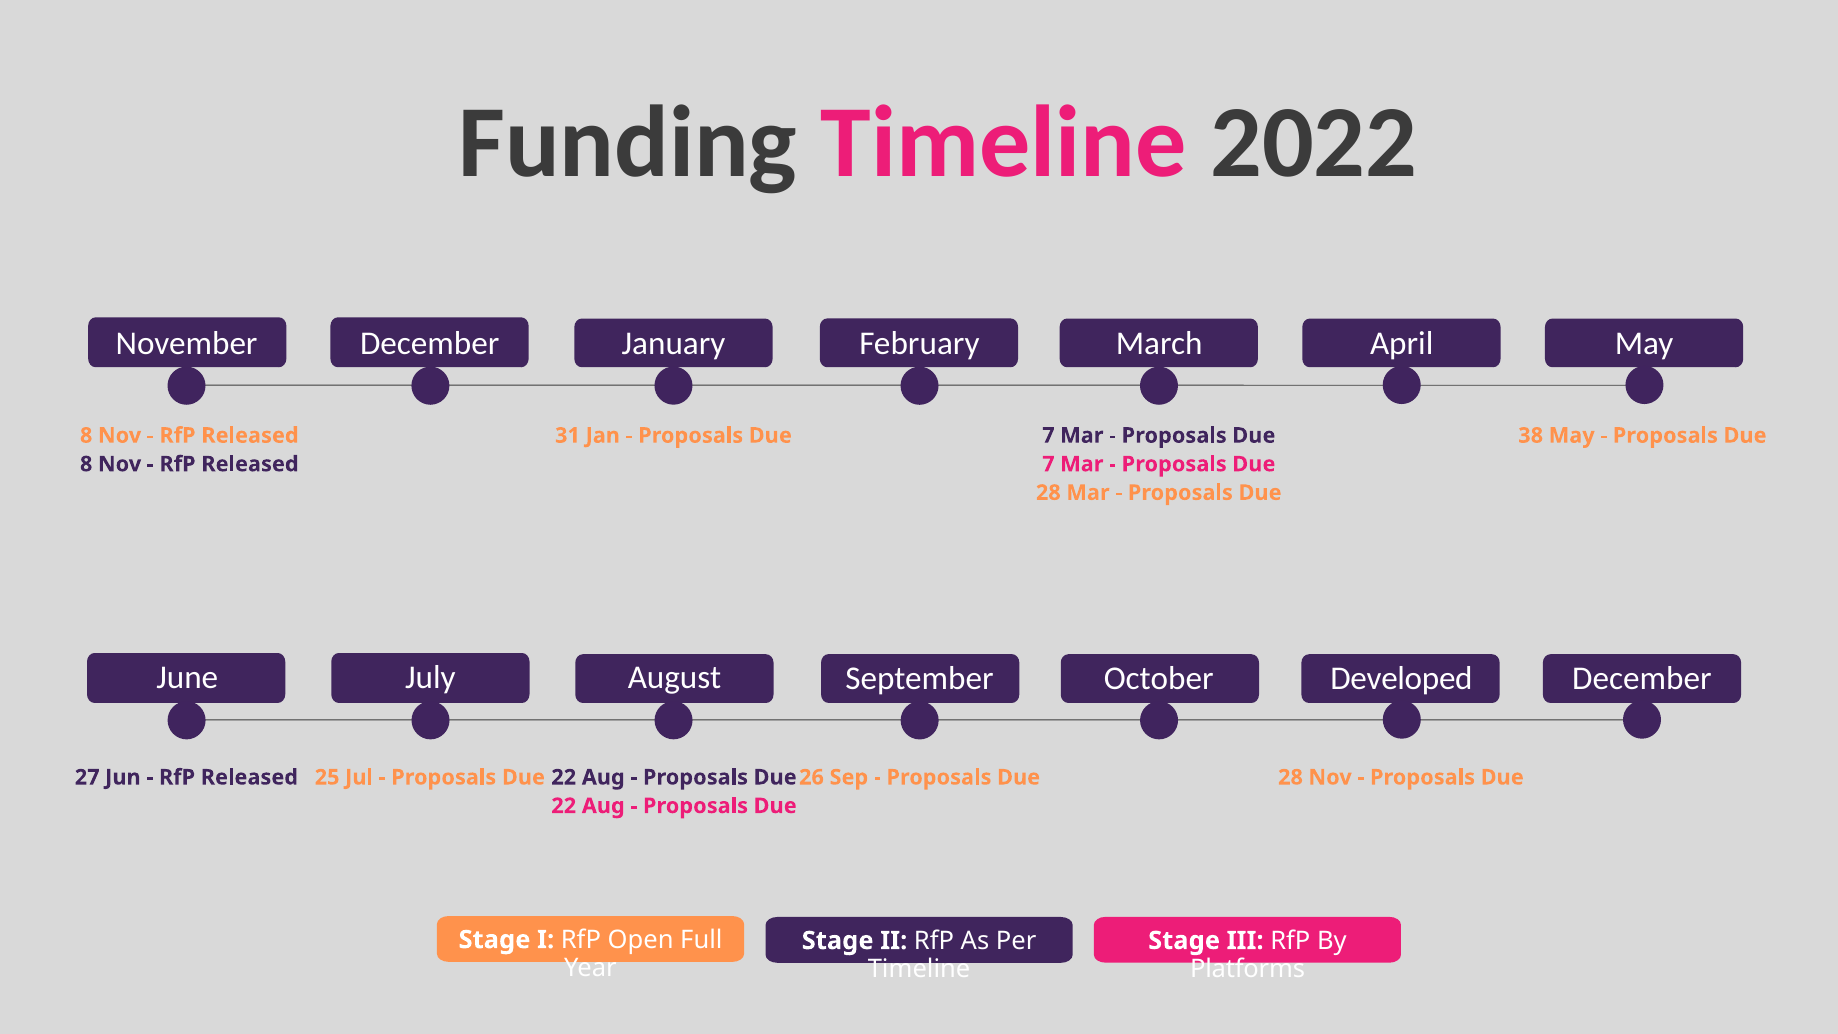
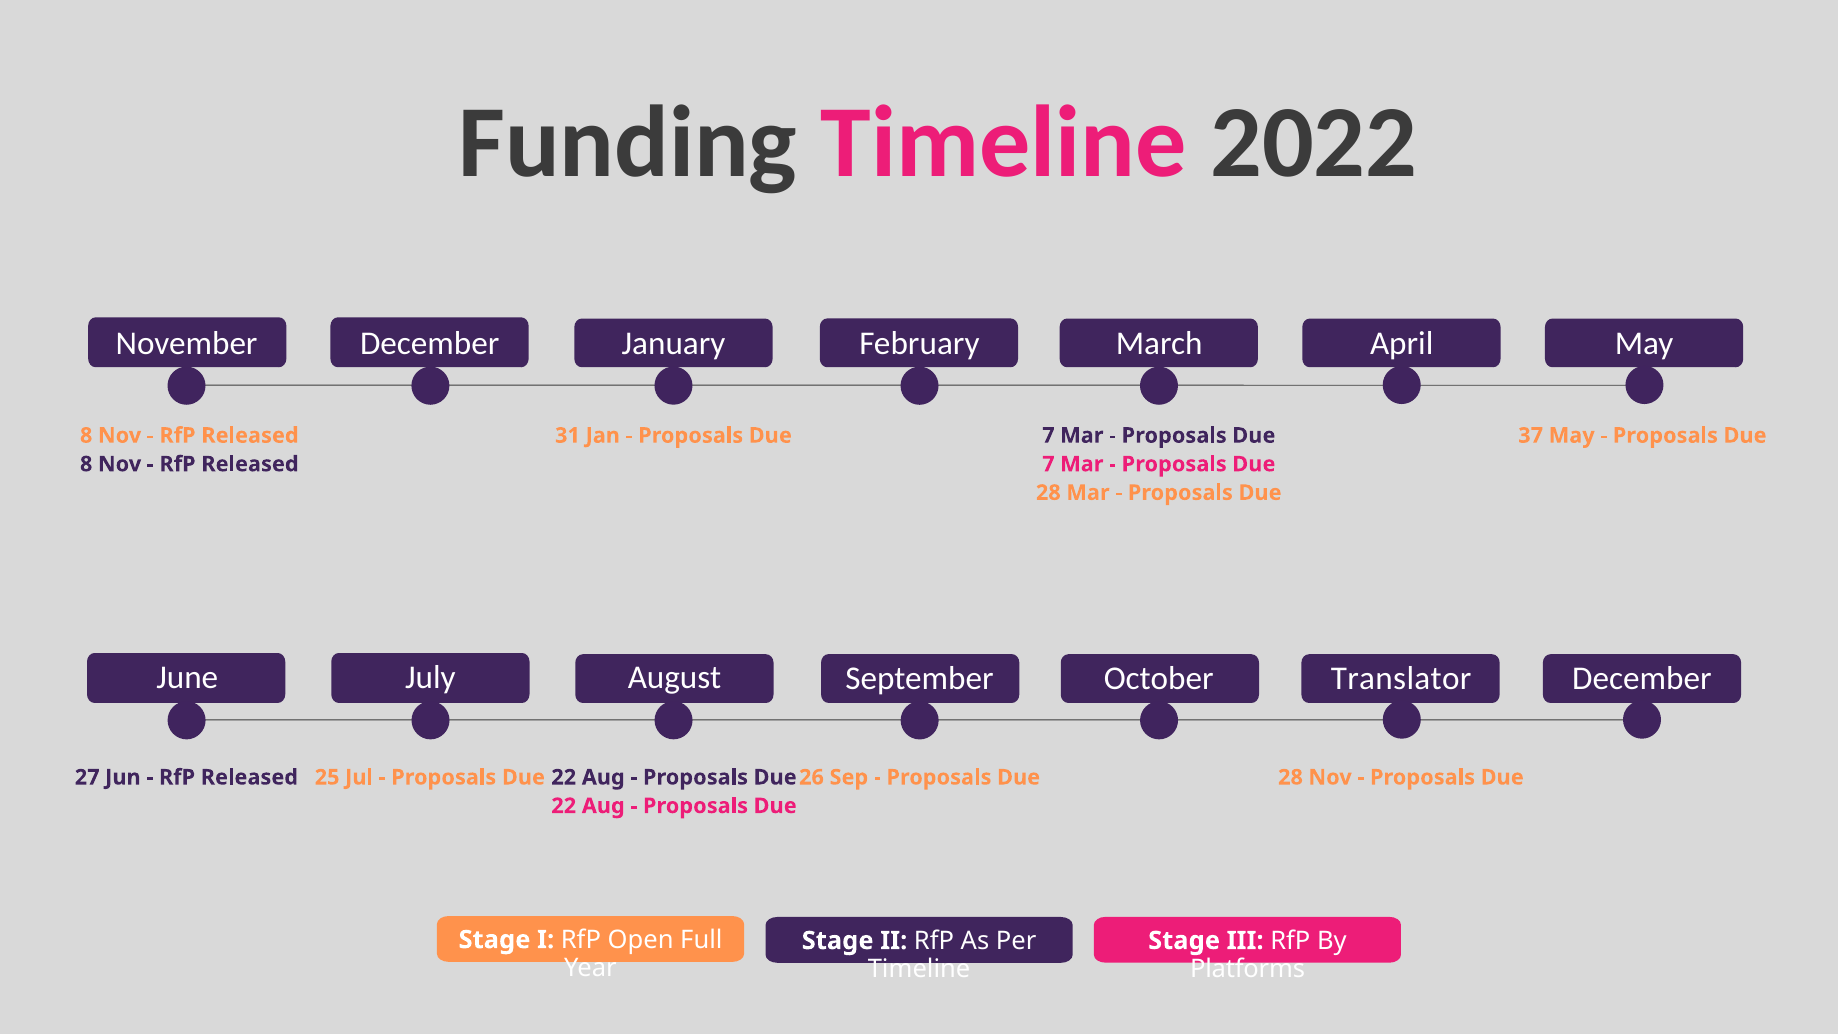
38: 38 -> 37 (1531, 436)
Developed: Developed -> Translator (1401, 678)
